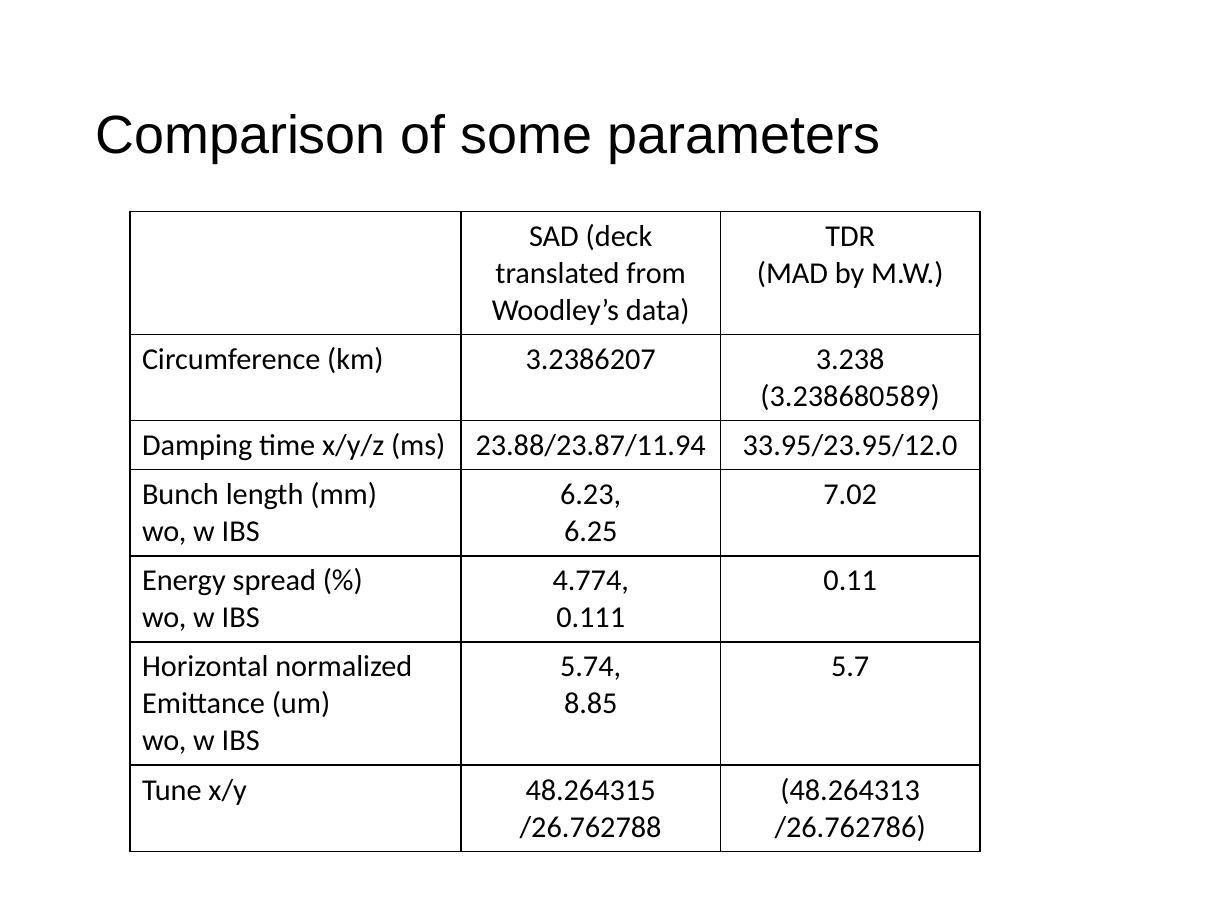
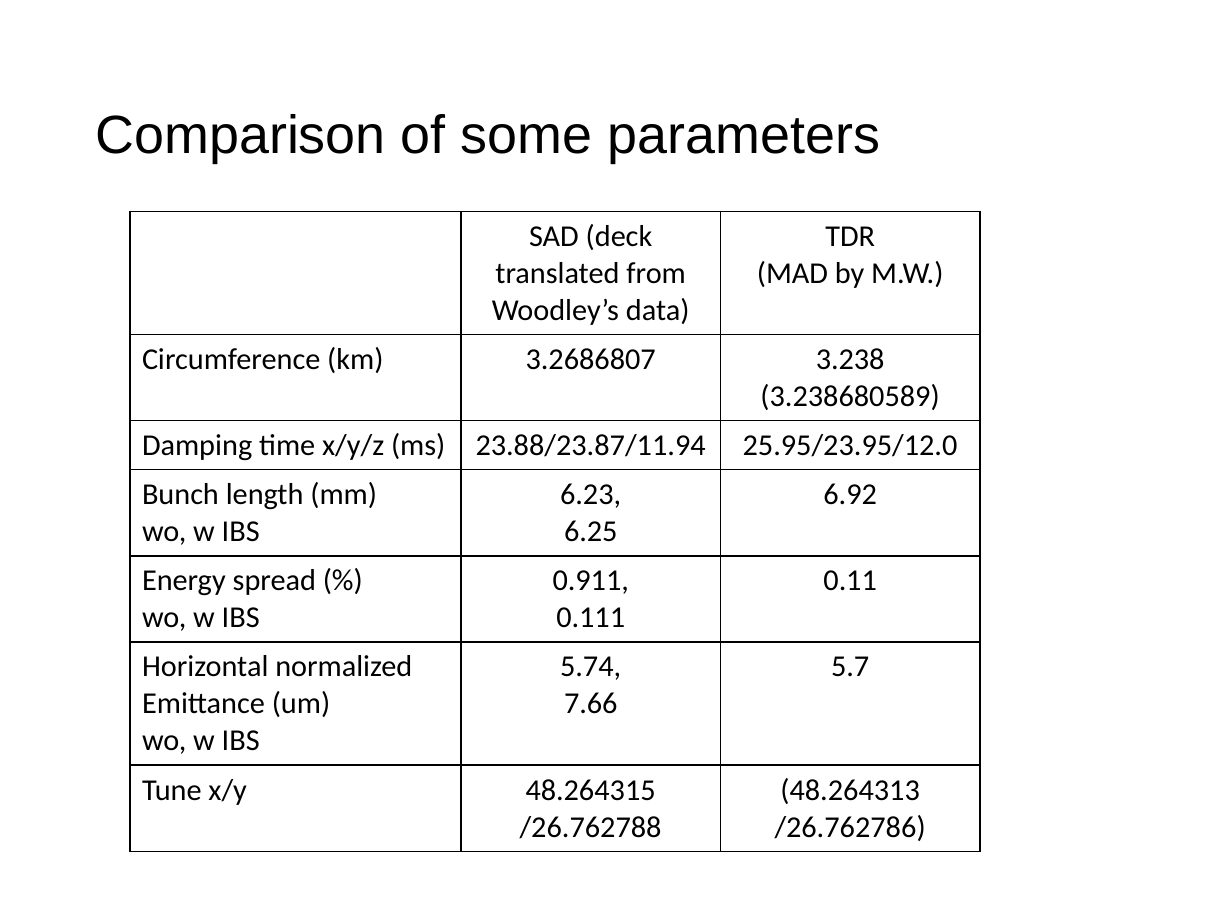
3.2386207: 3.2386207 -> 3.2686807 (591, 359)
33.95/23.95/12.0: 33.95/23.95/12.0 -> 25.95/23.95/12.0 (850, 446)
7.02: 7.02 -> 6.92 (850, 495)
4.774: 4.774 -> 0.911 (591, 581)
8.85: 8.85 -> 7.66 (591, 704)
